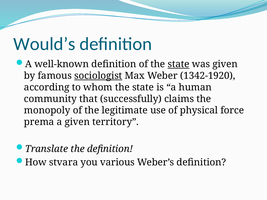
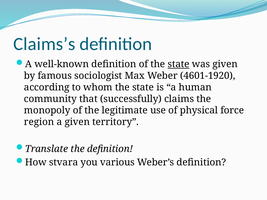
Would’s: Would’s -> Claims’s (44, 44)
sociologist underline: present -> none (98, 76)
1342-1920: 1342-1920 -> 4601-1920 (208, 76)
prema: prema -> region (39, 122)
